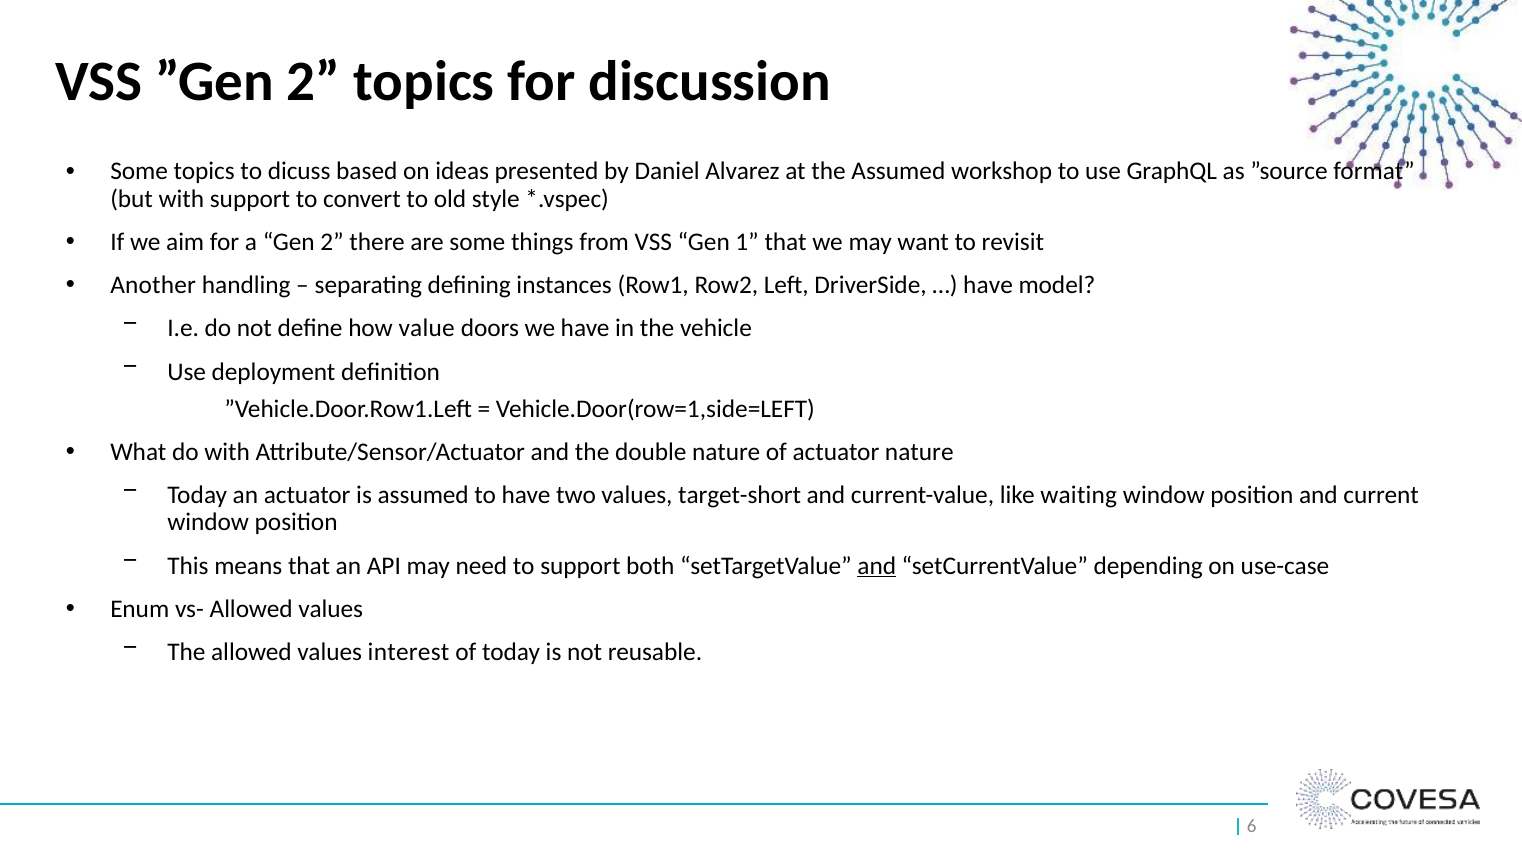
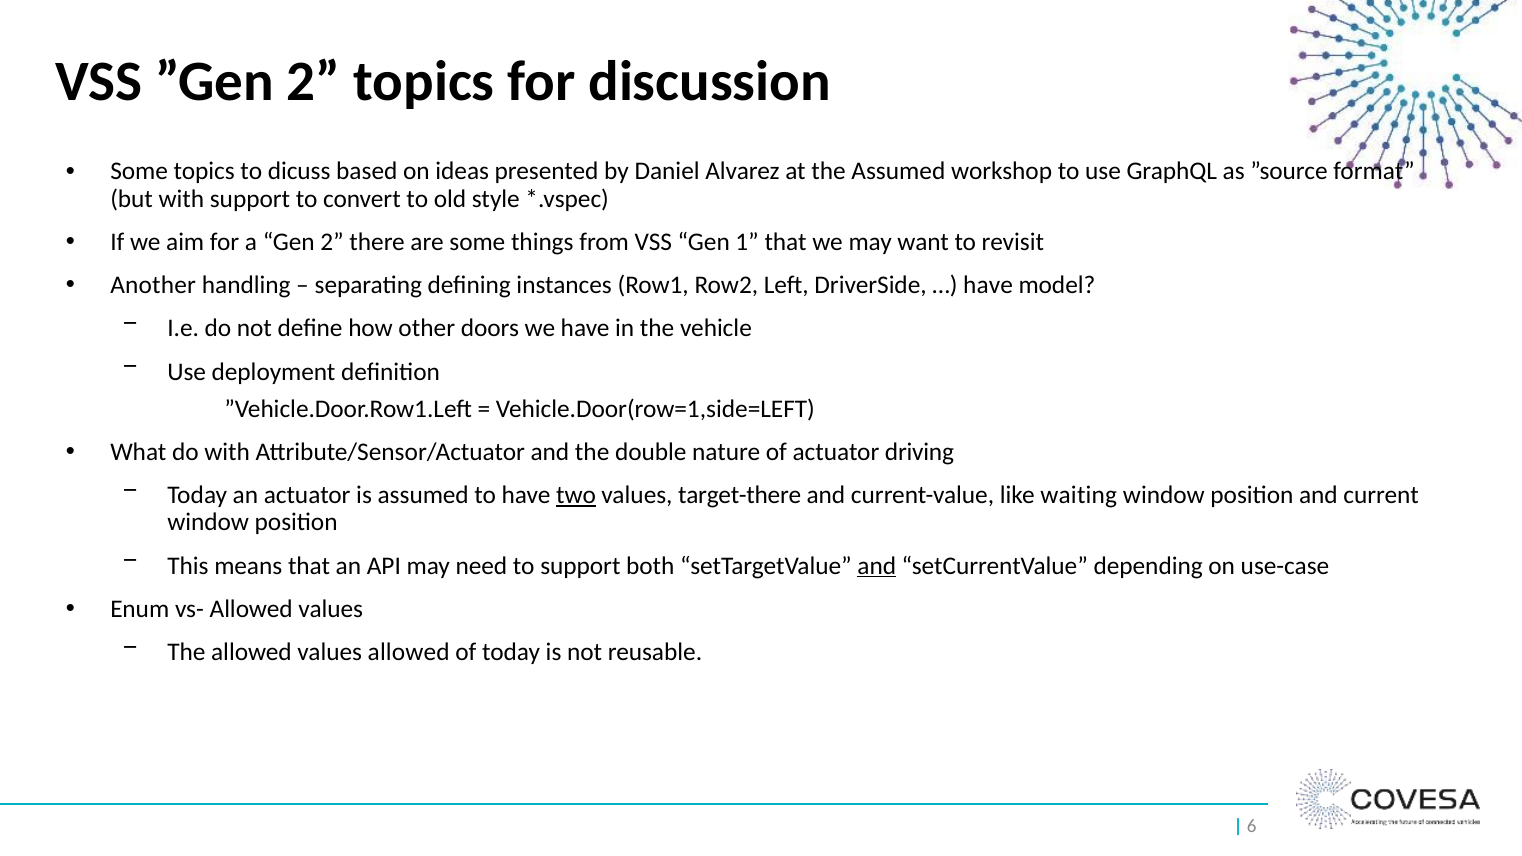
value: value -> other (427, 329)
actuator nature: nature -> driving (919, 452)
two underline: none -> present (576, 495)
target-short: target-short -> target-there (740, 495)
values interest: interest -> allowed (409, 652)
